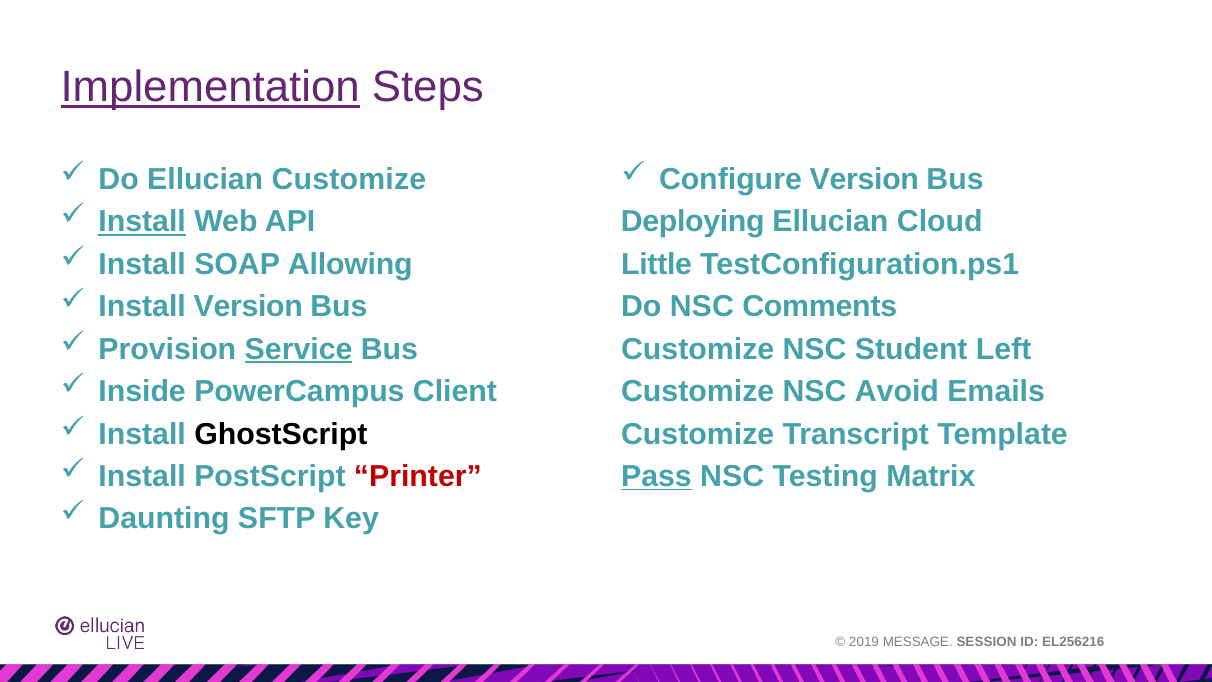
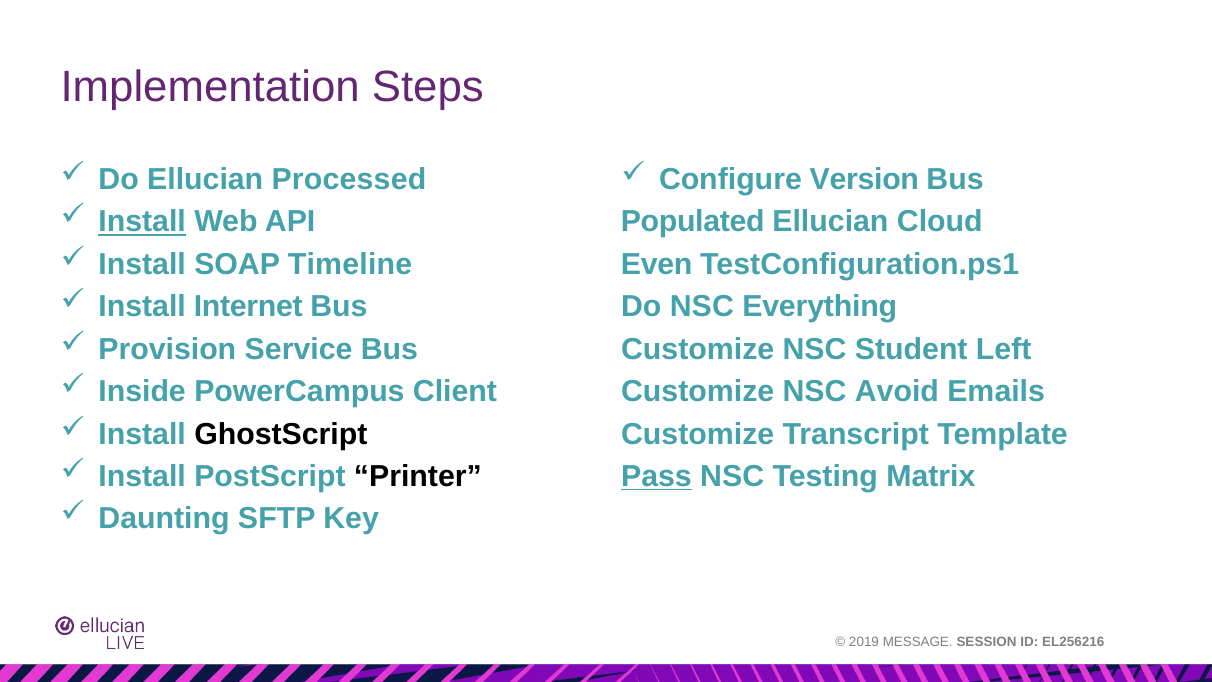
Implementation underline: present -> none (210, 87)
Ellucian Customize: Customize -> Processed (349, 179)
Deploying: Deploying -> Populated (693, 222)
Allowing: Allowing -> Timeline (350, 264)
Little: Little -> Even (657, 264)
Install Version: Version -> Internet (248, 307)
Comments: Comments -> Everything (820, 307)
Service underline: present -> none (299, 349)
Printer colour: red -> black (418, 476)
